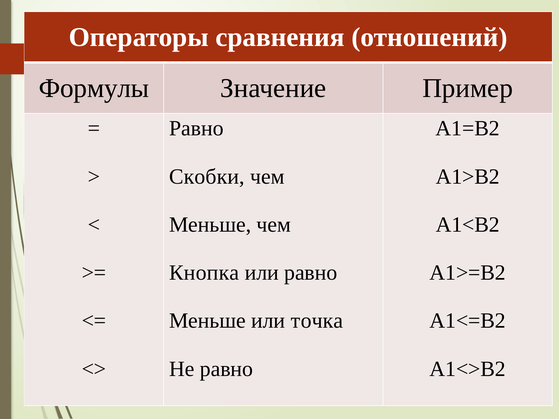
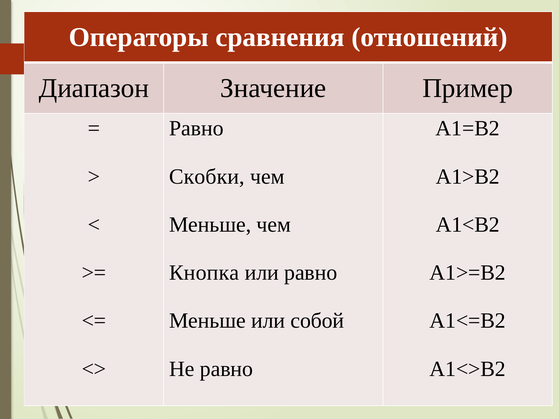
Формулы: Формулы -> Диапазон (94, 88)
точка: точка -> собой (317, 321)
